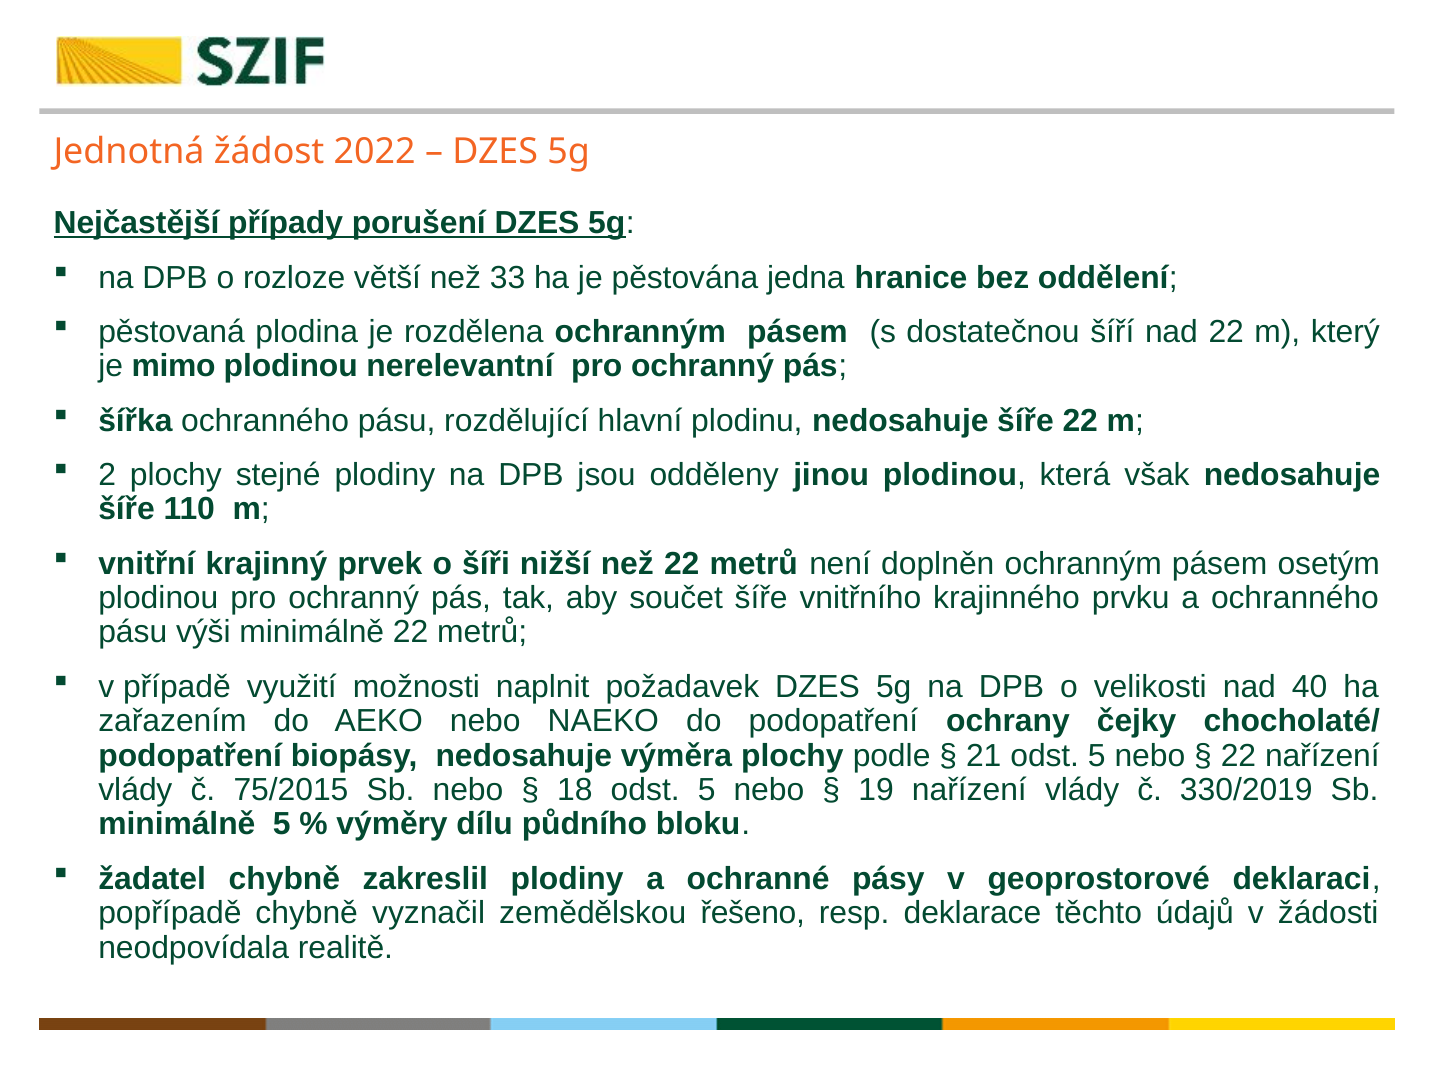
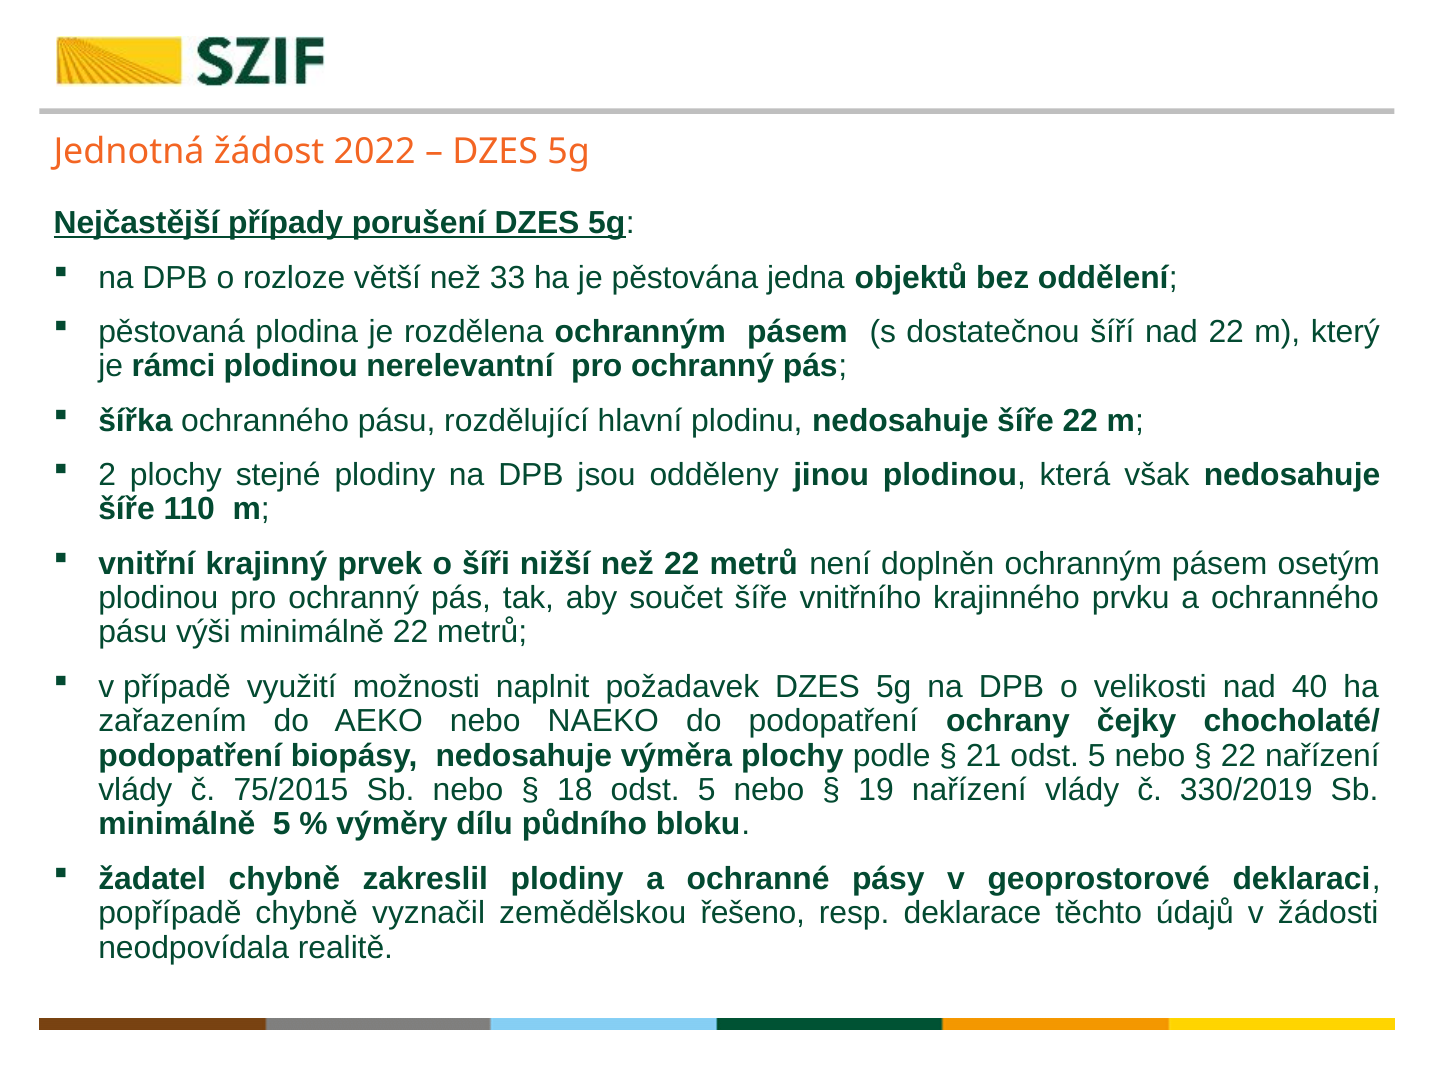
hranice: hranice -> objektů (911, 277)
mimo: mimo -> rámci (174, 366)
